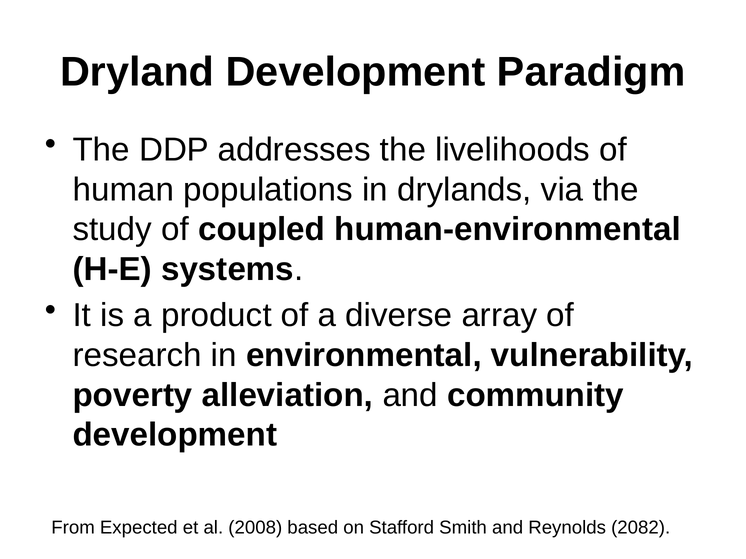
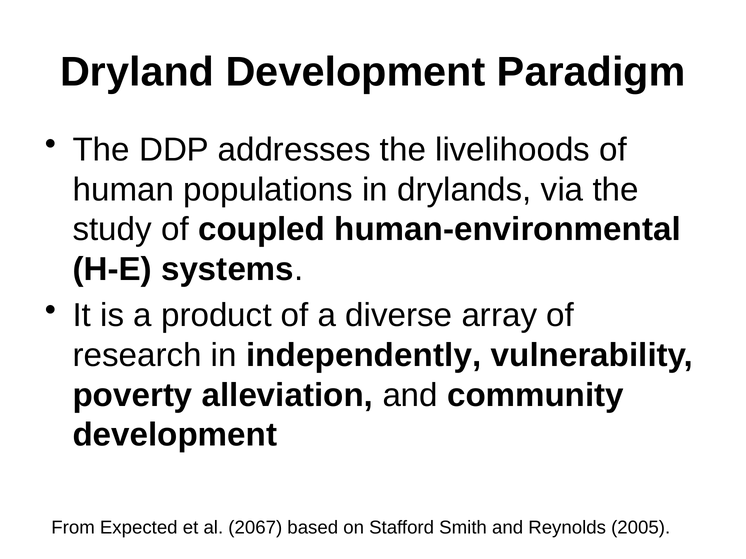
environmental: environmental -> independently (364, 356)
2008: 2008 -> 2067 (255, 528)
2082: 2082 -> 2005 (641, 528)
